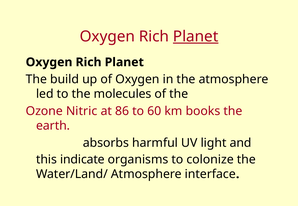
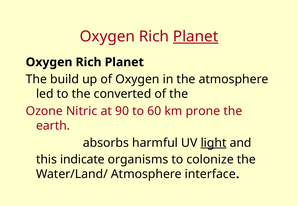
molecules: molecules -> converted (123, 94)
86: 86 -> 90 (122, 111)
books: books -> prone (203, 111)
light underline: none -> present (214, 143)
